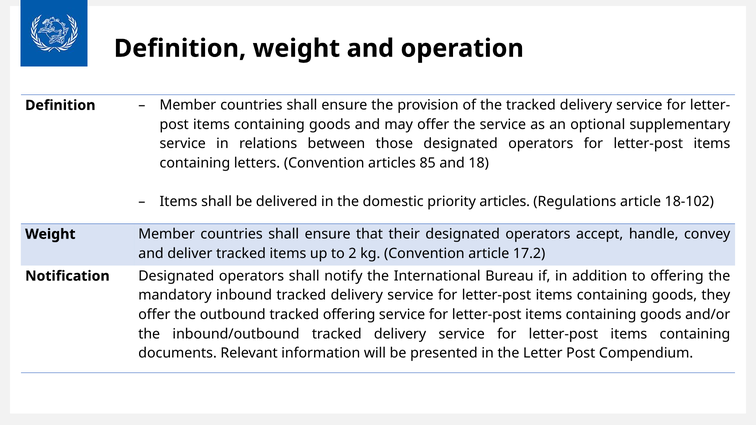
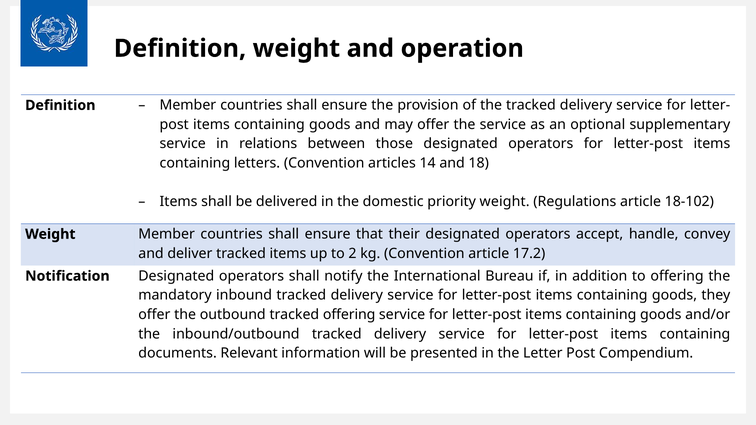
85: 85 -> 14 (428, 163)
priority articles: articles -> weight (505, 202)
